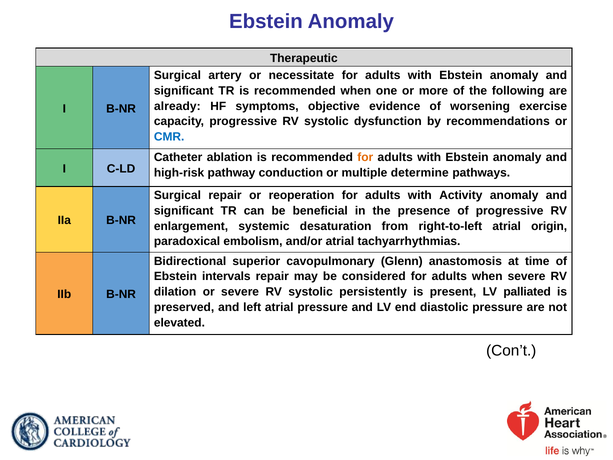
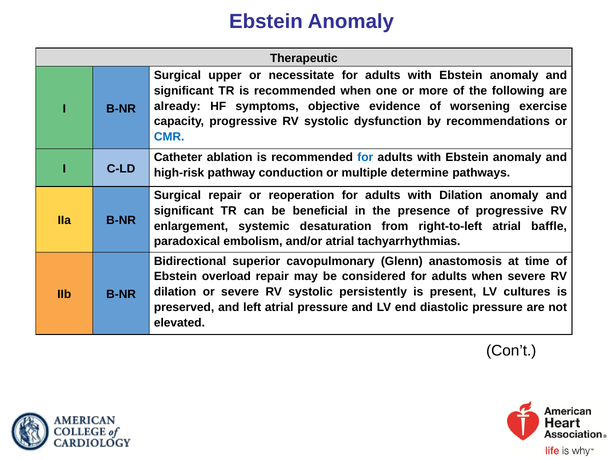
artery: artery -> upper (225, 75)
for colour: orange -> blue (365, 157)
with Activity: Activity -> Dilation (461, 195)
origin: origin -> baffle (549, 226)
intervals: intervals -> overload (226, 276)
palliated: palliated -> cultures (527, 292)
